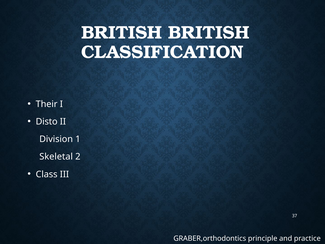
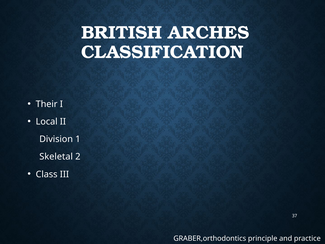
BRITISH BRITISH: BRITISH -> ARCHES (209, 33)
Disto: Disto -> Local (47, 122)
